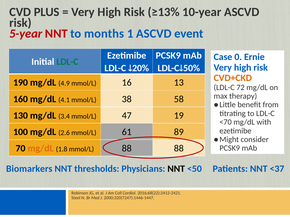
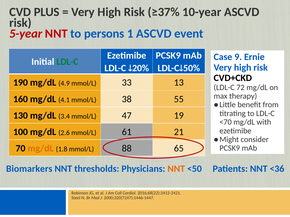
≥13%: ≥13% -> ≥37% (164, 12)
months: months -> persons (104, 34)
0: 0 -> 9 (238, 57)
CVD+CKD colour: orange -> black (233, 78)
16: 16 -> 33 (127, 83)
58: 58 -> 55 (179, 99)
89: 89 -> 21 (179, 132)
88 88: 88 -> 65 (179, 149)
NNT colour: black -> orange (176, 169)
<37: <37 -> <36 (277, 169)
